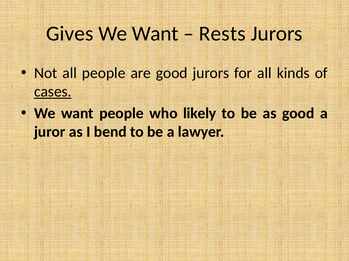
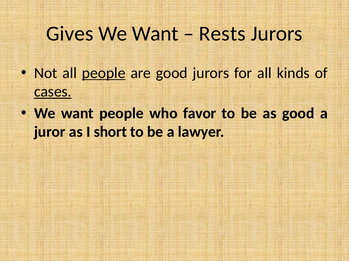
people underline: none -> present (104, 73)
likely: likely -> favor (200, 114)
bend: bend -> short (110, 132)
